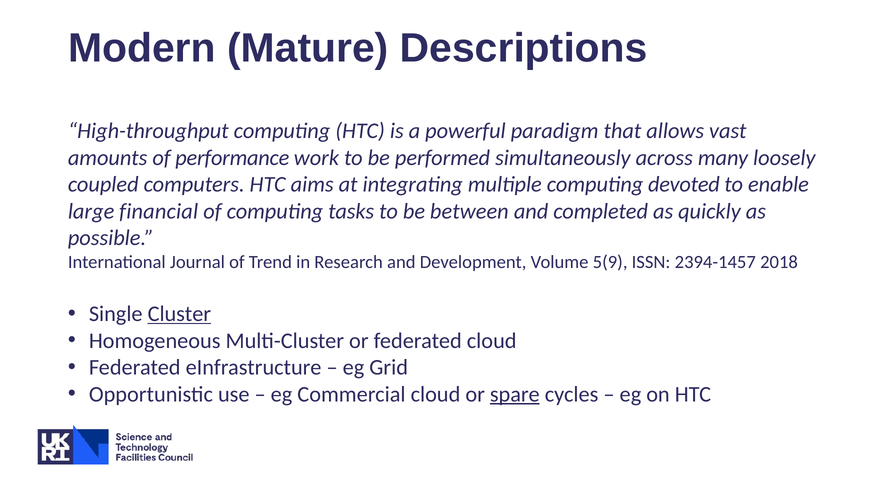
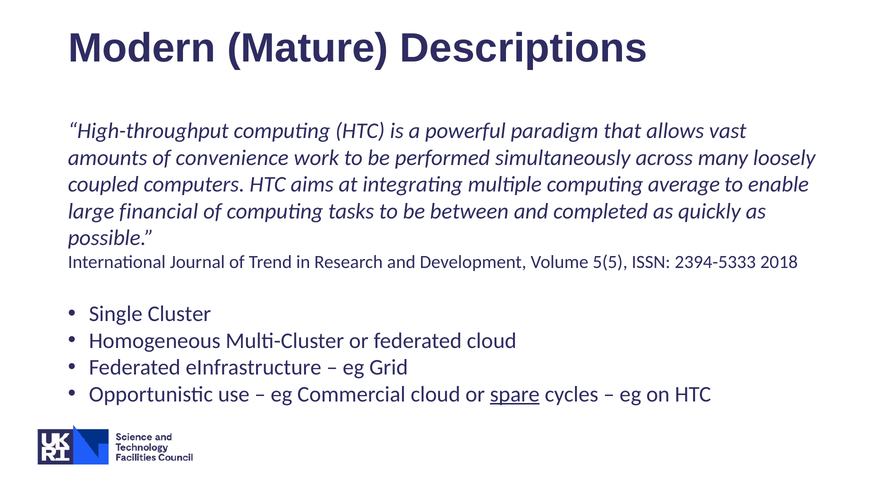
performance: performance -> convenience (232, 158)
devoted: devoted -> average (684, 185)
5(9: 5(9 -> 5(5 (610, 263)
2394-1457: 2394-1457 -> 2394-5333 (715, 263)
Cluster underline: present -> none (179, 314)
